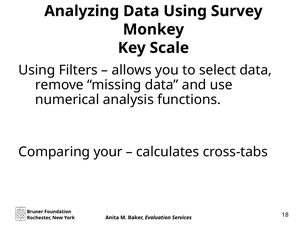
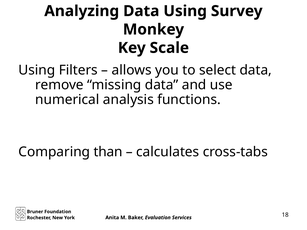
your: your -> than (108, 152)
